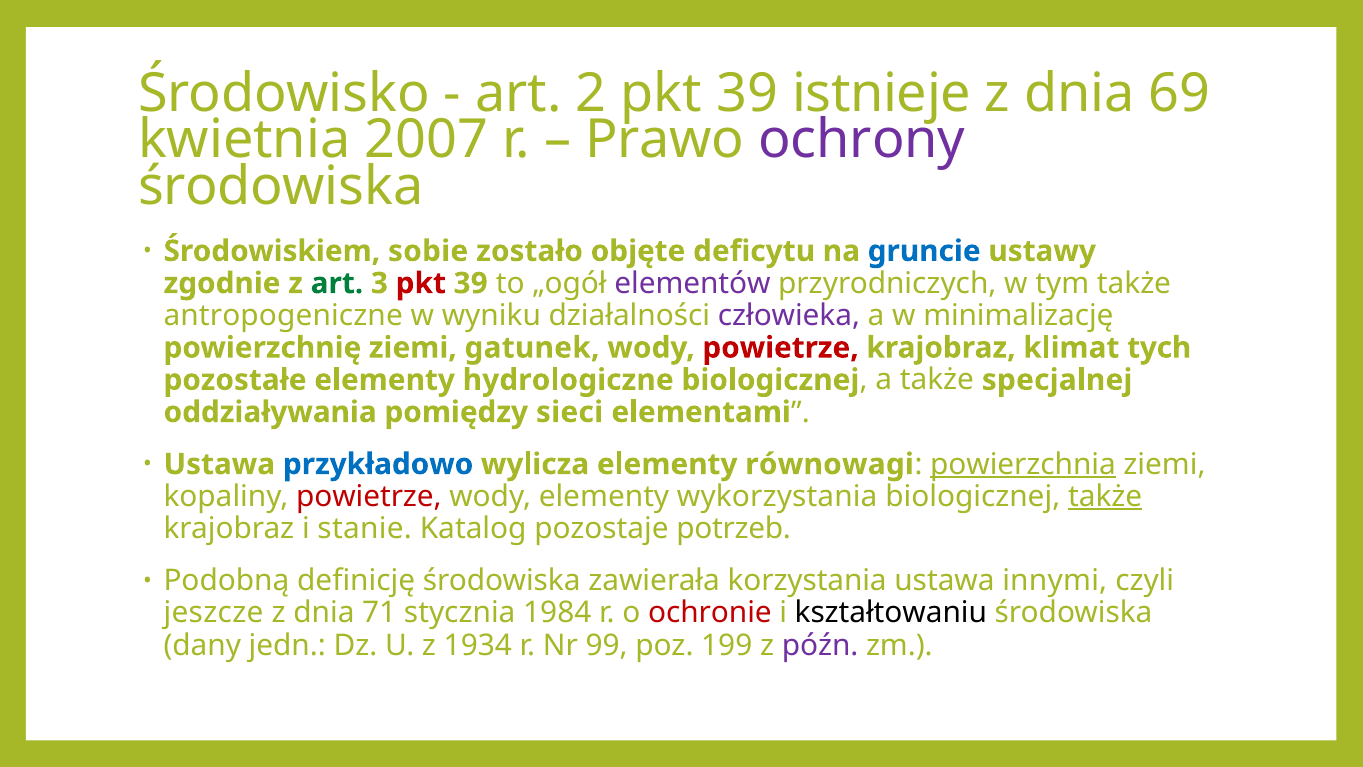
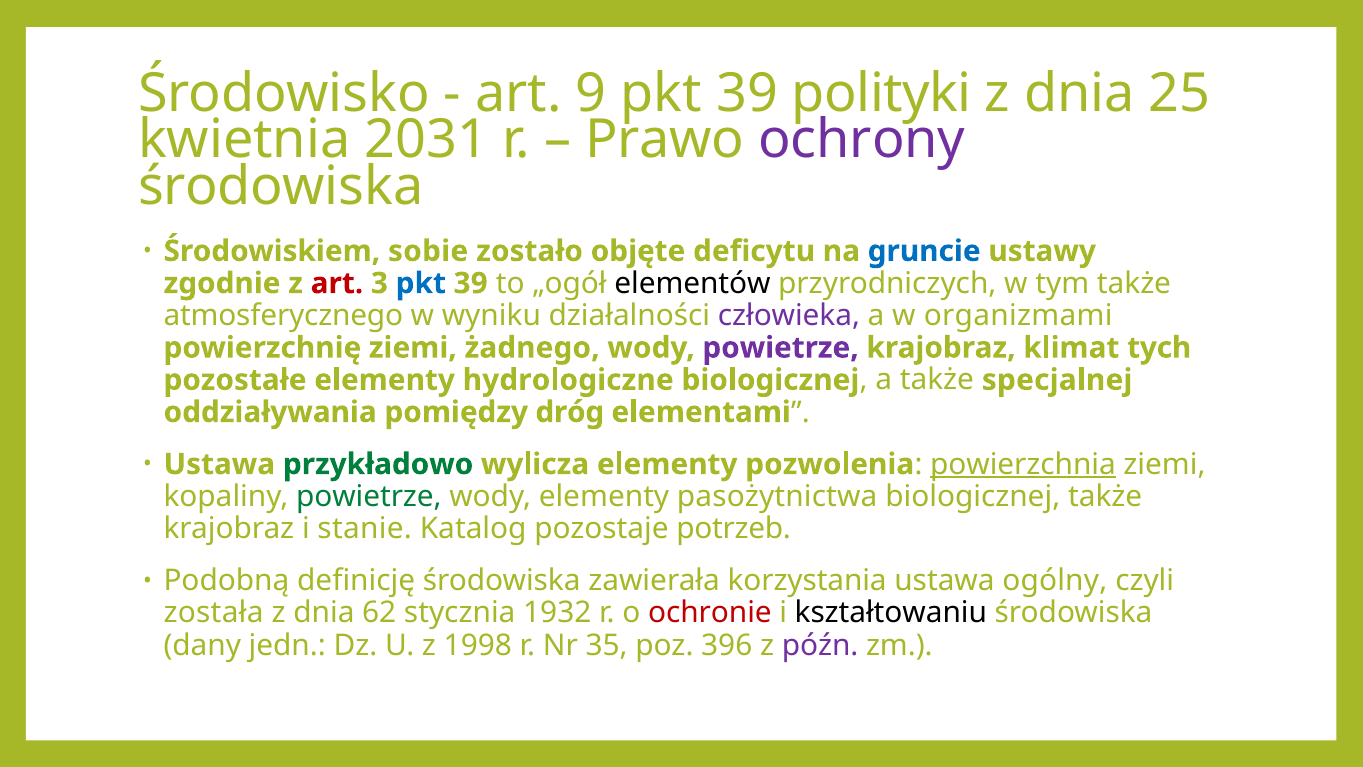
2: 2 -> 9 (591, 94)
istnieje: istnieje -> polityki (882, 94)
69: 69 -> 25 (1180, 94)
2007: 2007 -> 2031 (426, 140)
art colour: green -> red (337, 283)
pkt colour: red -> blue (421, 283)
elementów colour: purple -> black (692, 283)
antropogeniczne: antropogeniczne -> atmosferycznego (283, 315)
minimalizację: minimalizację -> organizmami (1018, 315)
gatunek: gatunek -> żadnego (532, 348)
powietrze colour: red -> purple (781, 348)
sieci: sieci -> dróg (570, 412)
przykładowo colour: blue -> green (378, 464)
równowagi: równowagi -> pozwolenia (830, 464)
powietrze colour: red -> green (369, 496)
wykorzystania: wykorzystania -> pasożytnictwa (777, 496)
także underline: present -> none (1105, 496)
innymi: innymi -> ogólny (1055, 581)
jeszcze: jeszcze -> została (214, 613)
71: 71 -> 62 (379, 613)
1984: 1984 -> 1932 (557, 613)
1934: 1934 -> 1998 (478, 645)
99: 99 -> 35 (607, 645)
199: 199 -> 396 (727, 645)
